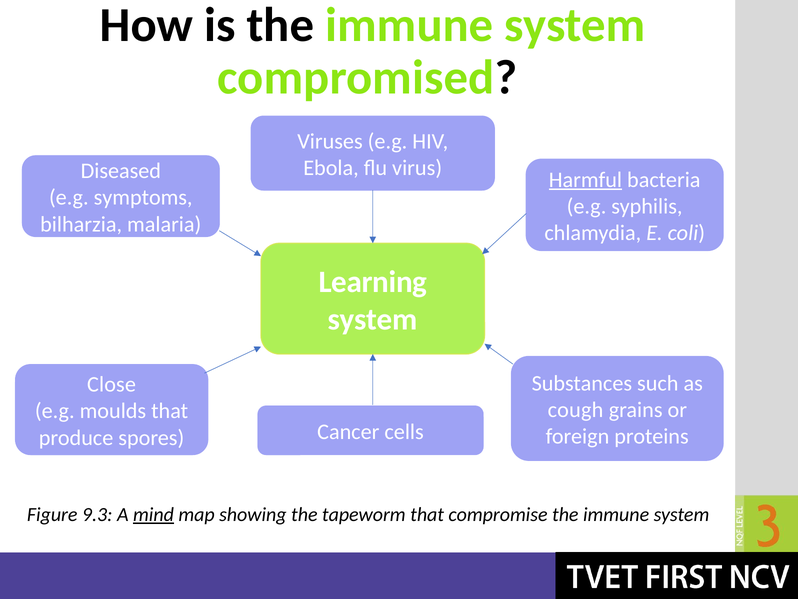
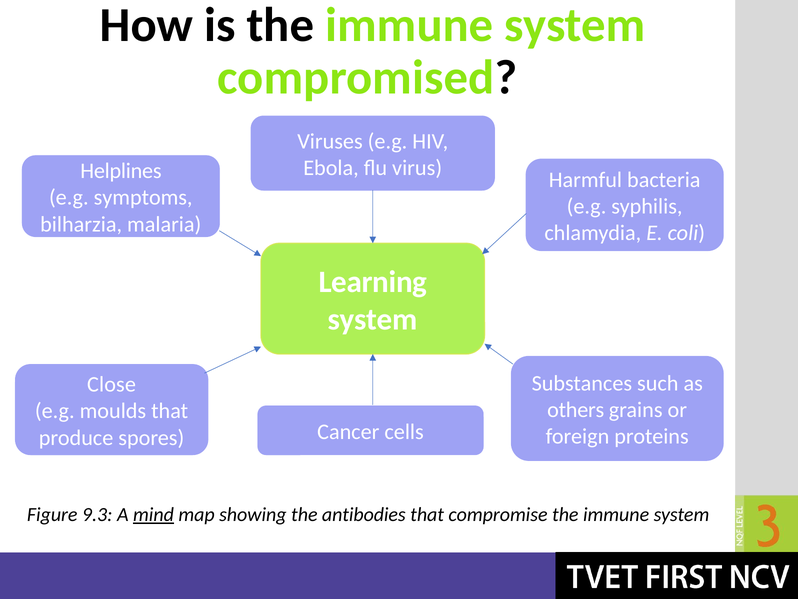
Diseased: Diseased -> Helplines (121, 171)
Harmful underline: present -> none (585, 180)
cough: cough -> others (576, 410)
tapeworm: tapeworm -> antibodies (364, 514)
